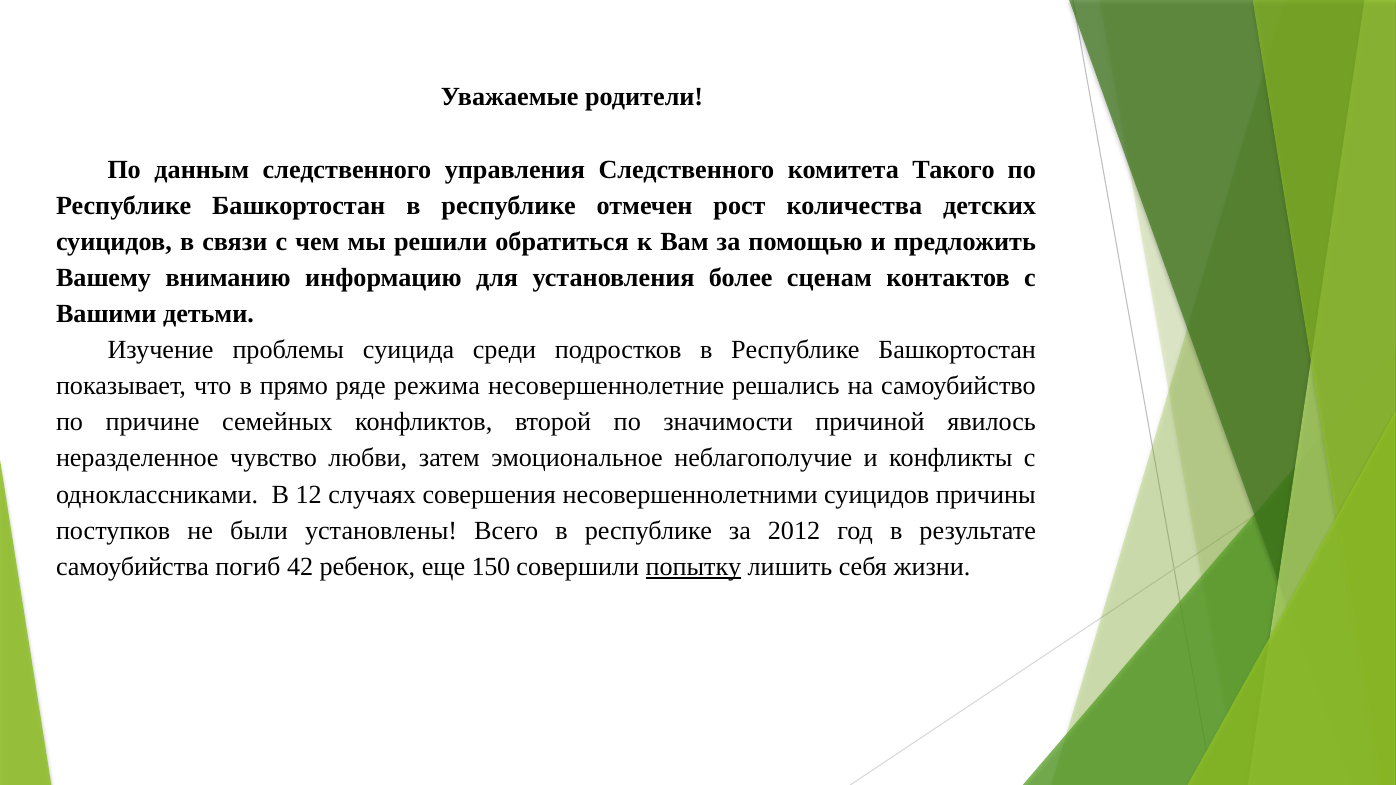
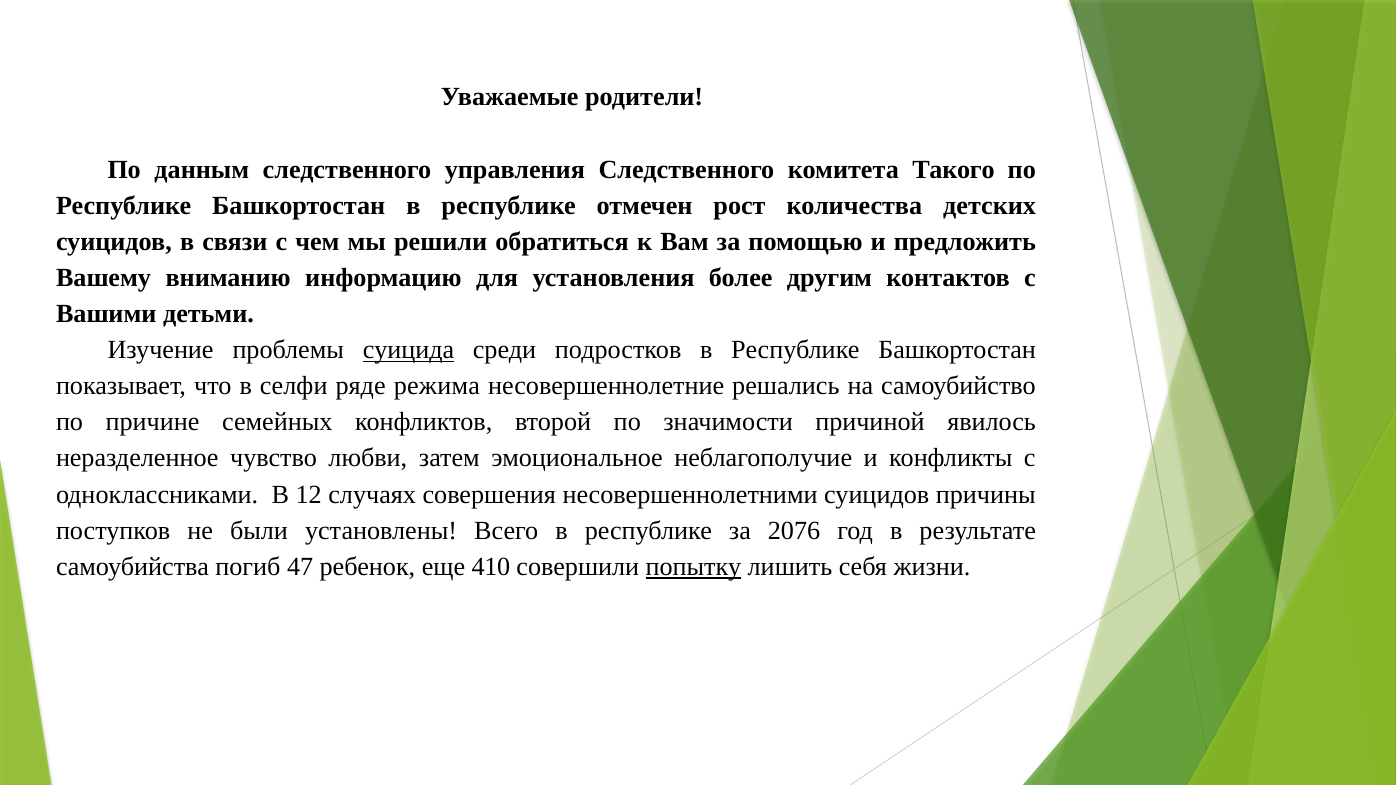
сценам: сценам -> другим (829, 278)
суицида underline: none -> present (408, 350)
прямо: прямо -> селфи (294, 386)
2012: 2012 -> 2076 (794, 531)
42: 42 -> 47 (300, 567)
150: 150 -> 410 (491, 567)
